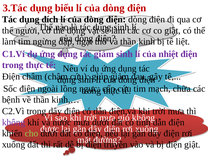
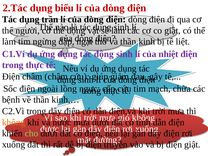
3.Tác: 3.Tác -> 2.Tác (15, 8)
đích: đích -> trần (50, 19)
tác giảm: giảm -> động (104, 54)
không colour: purple -> orange (14, 122)
